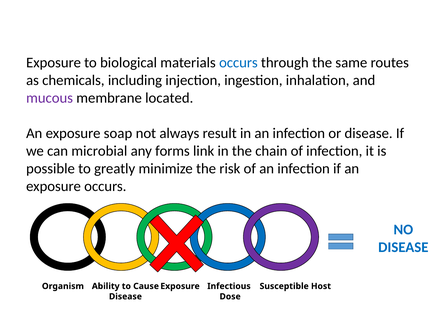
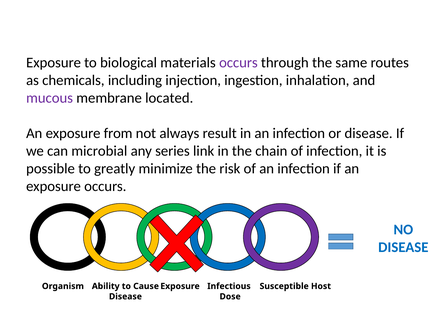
occurs colour: blue -> purple (238, 62)
soap: soap -> from (118, 133)
forms: forms -> series (172, 151)
